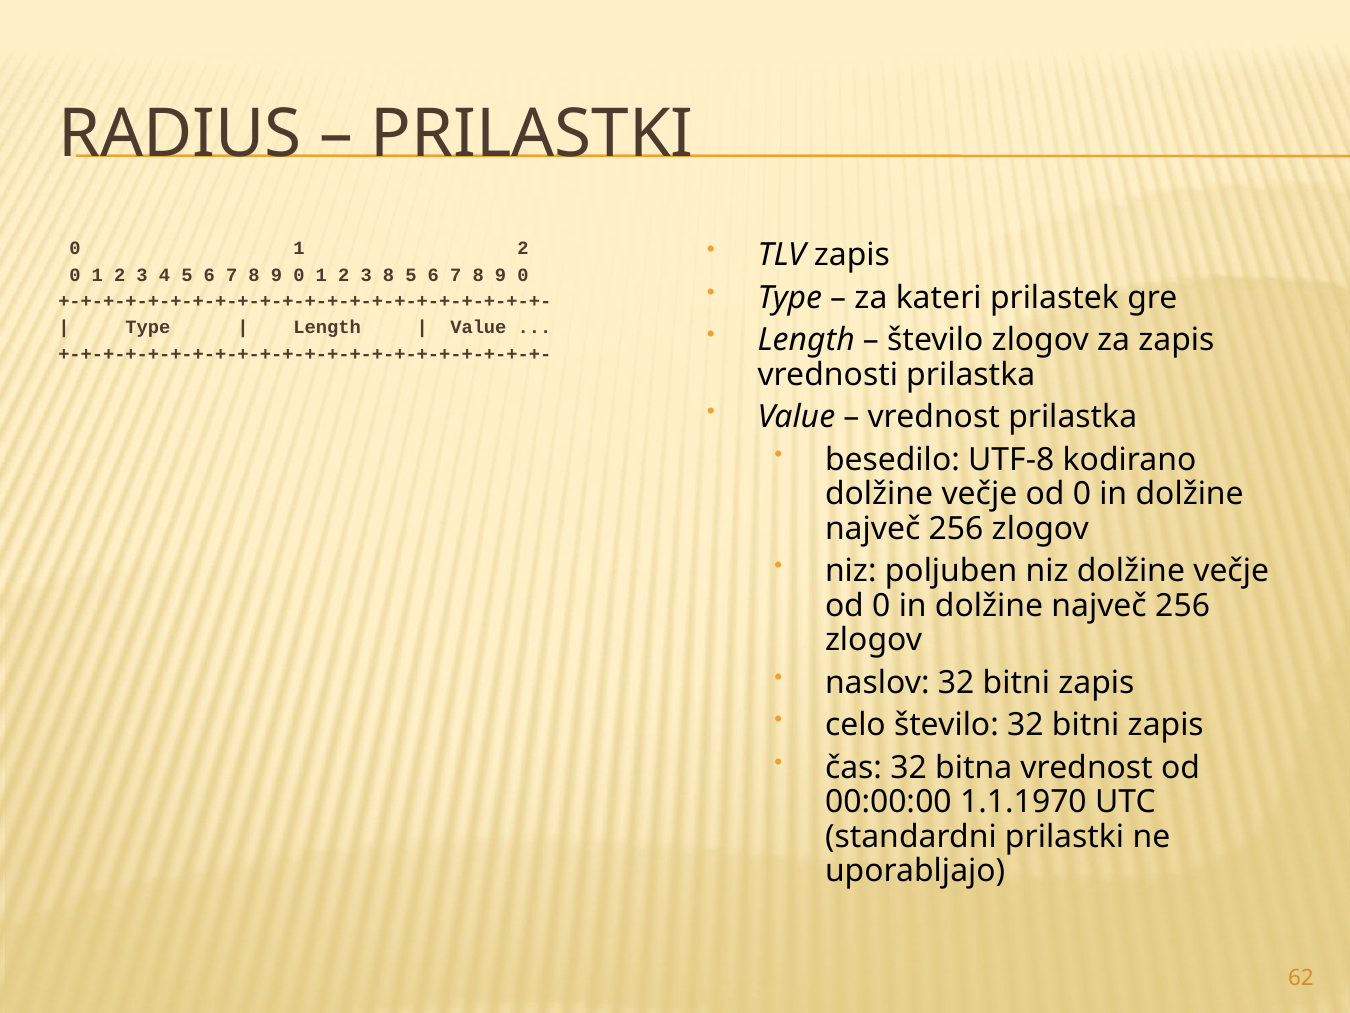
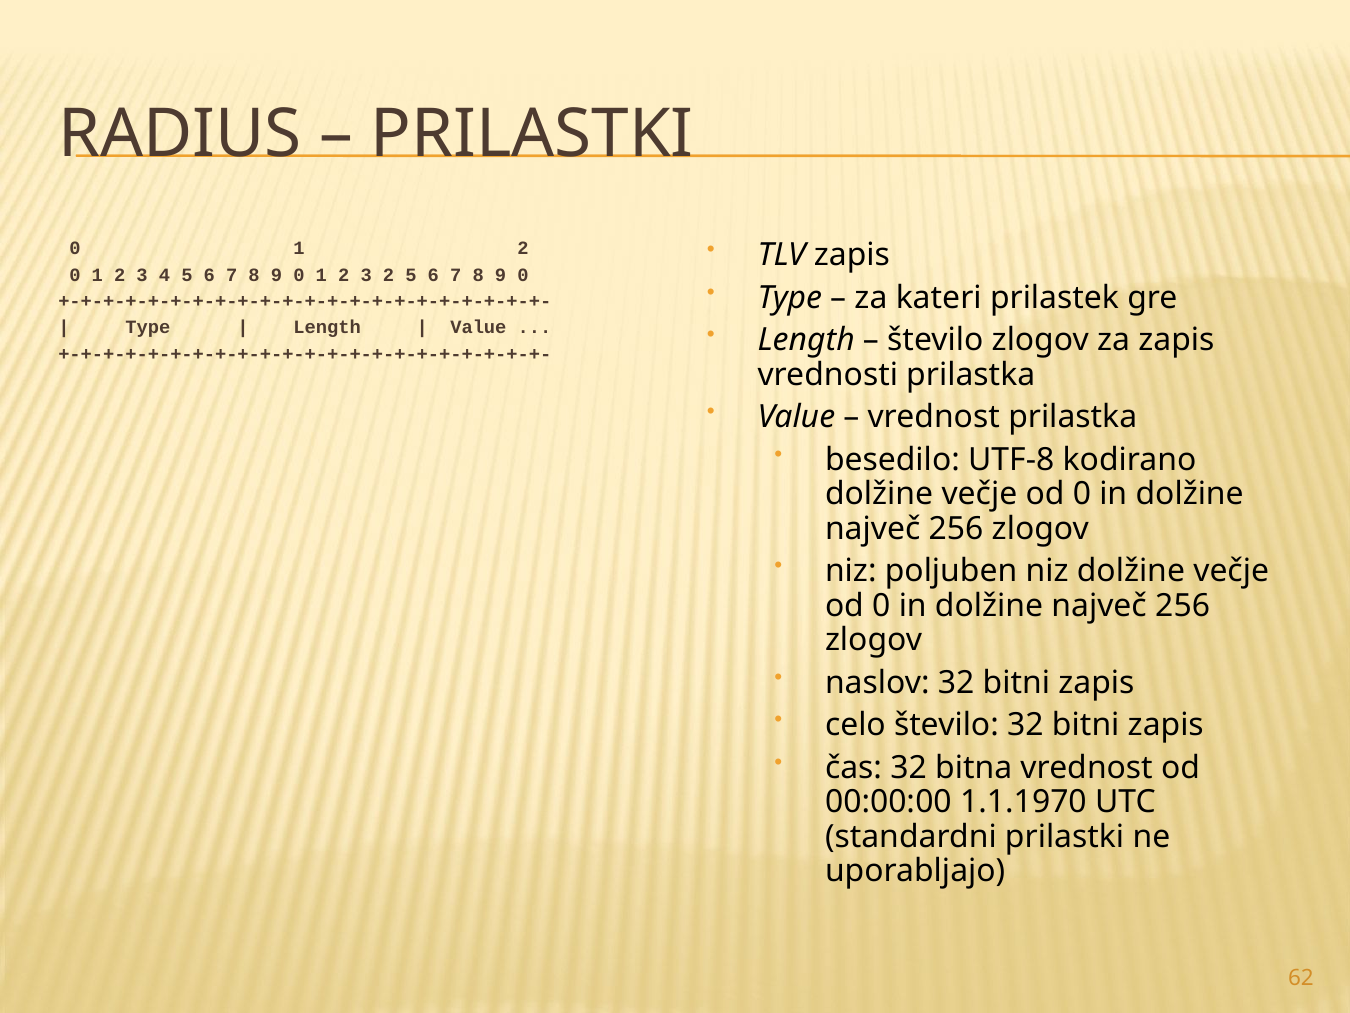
3 8: 8 -> 2 (389, 275)
